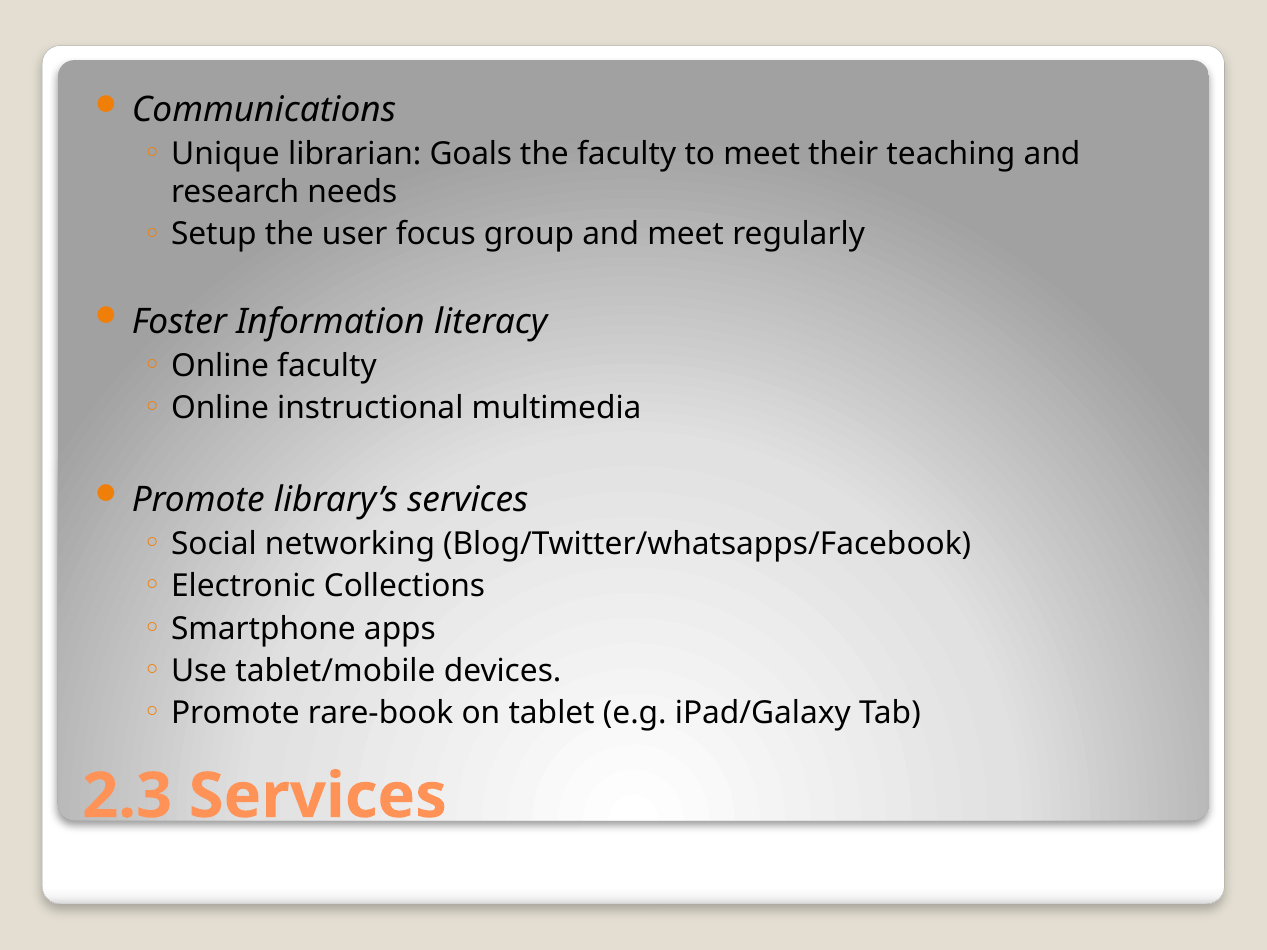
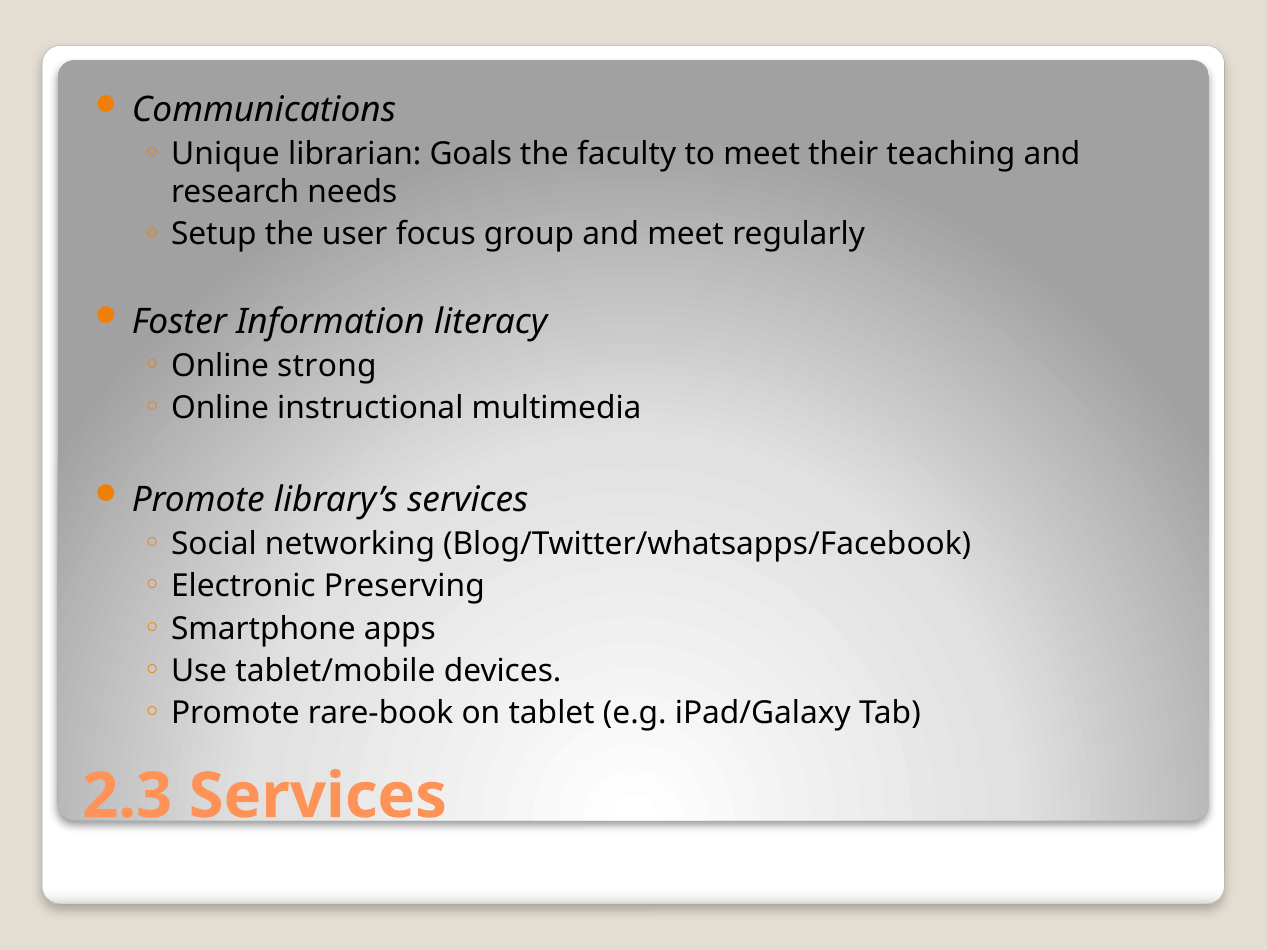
Online faculty: faculty -> strong (327, 366)
Collections: Collections -> Preserving (404, 586)
